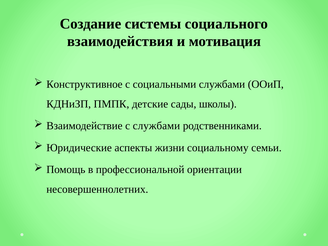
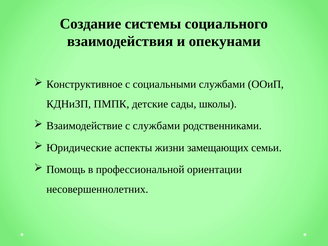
мотивация: мотивация -> опекунами (225, 41)
социальному: социальному -> замещающих (218, 148)
